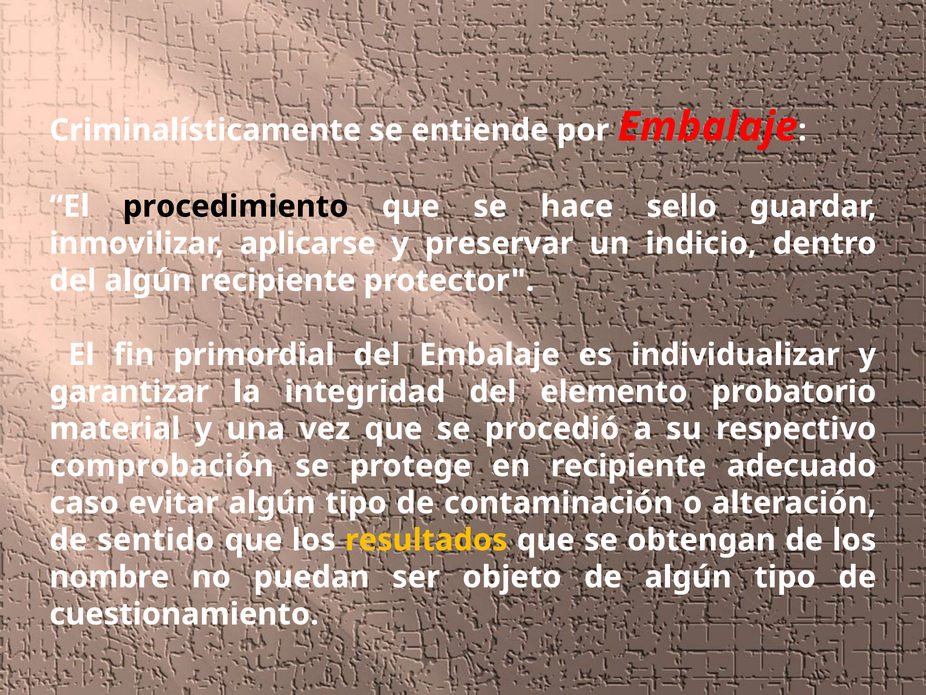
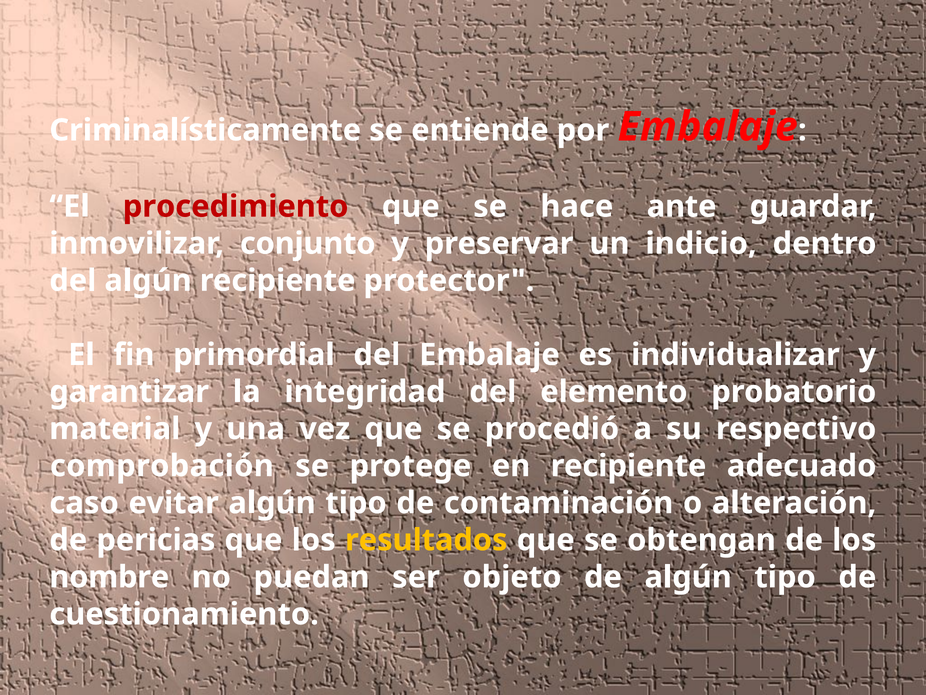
procedimiento colour: black -> red (236, 206)
sello: sello -> ante (682, 206)
aplicarse: aplicarse -> conjunto (308, 243)
sentido: sentido -> pericias (156, 540)
